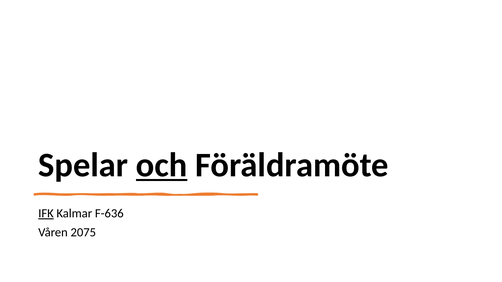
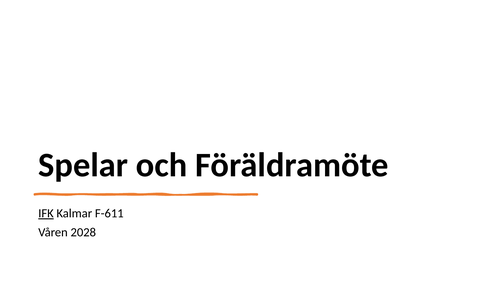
och underline: present -> none (162, 165)
F-636: F-636 -> F-611 (109, 214)
2075: 2075 -> 2028 (83, 233)
